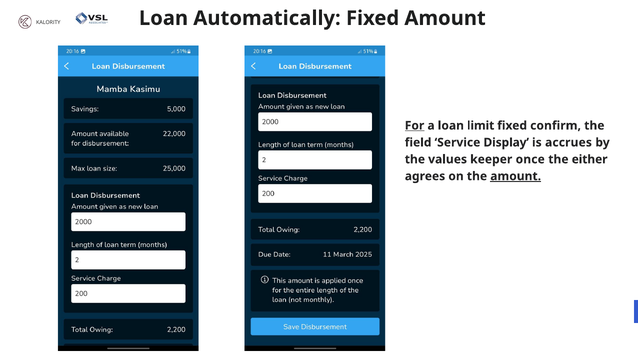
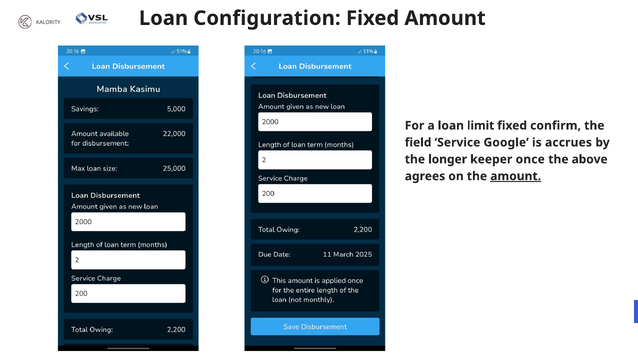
Automatically: Automatically -> Configuration (267, 18)
For underline: present -> none (415, 126)
Display: Display -> Google (506, 142)
values: values -> longer (448, 159)
either: either -> above (590, 159)
